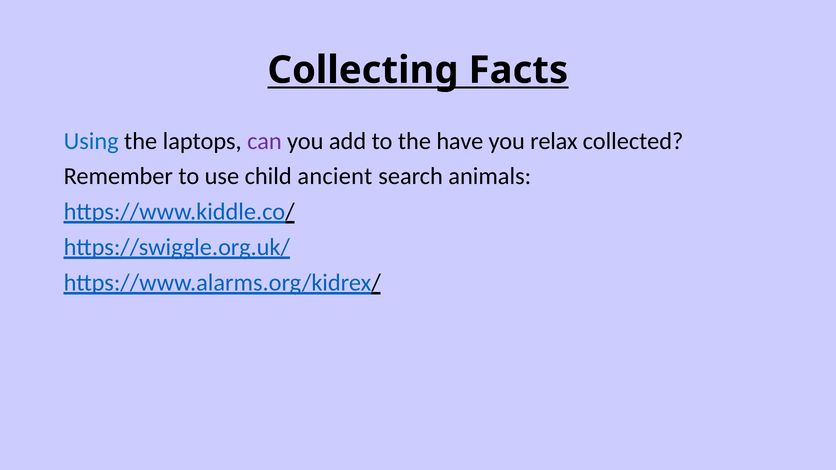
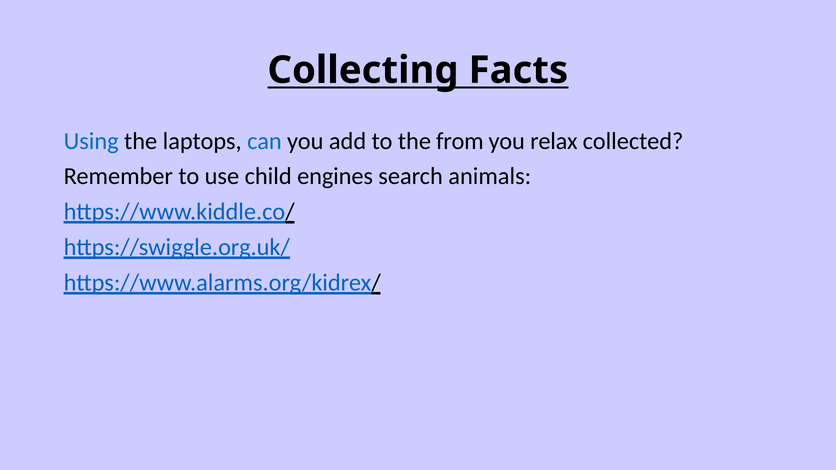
can colour: purple -> blue (264, 141)
have: have -> from (460, 141)
ancient: ancient -> engines (335, 176)
